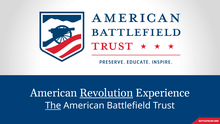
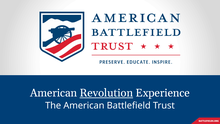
The underline: present -> none (53, 105)
